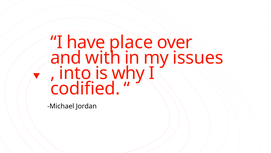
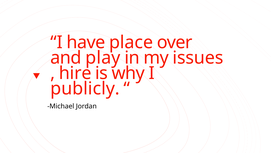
with: with -> play (103, 58)
into: into -> hire (75, 73)
codified: codified -> publicly (85, 88)
